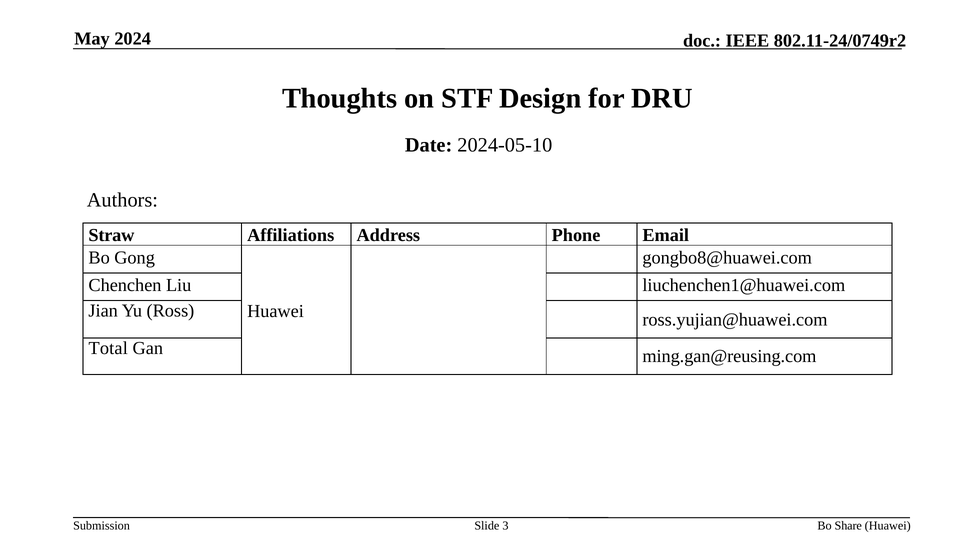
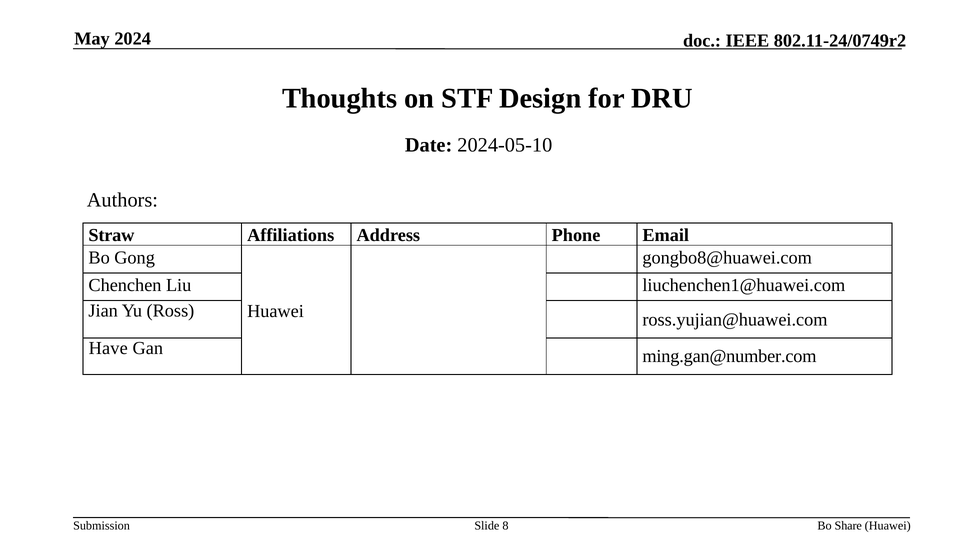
Total: Total -> Have (108, 349)
ming.gan@reusing.com: ming.gan@reusing.com -> ming.gan@number.com (729, 357)
3: 3 -> 8 (506, 526)
